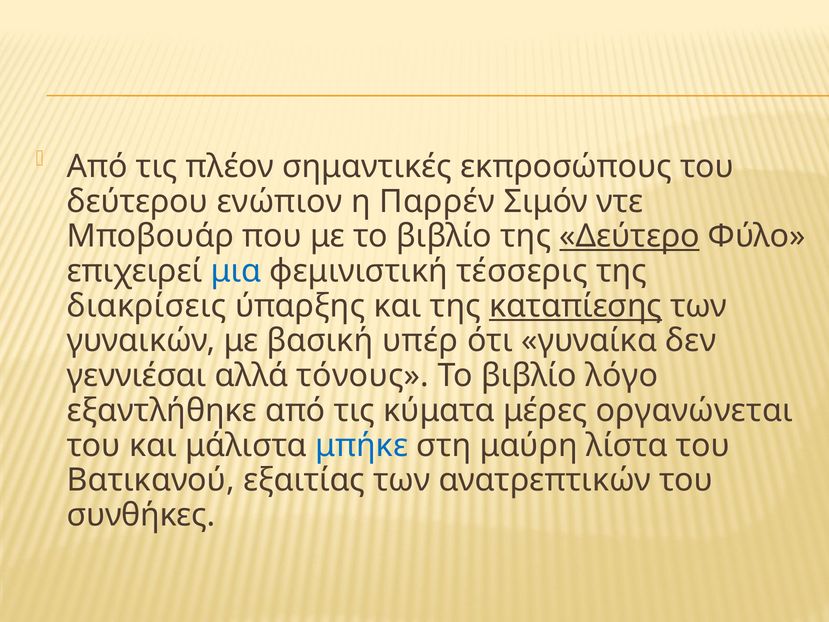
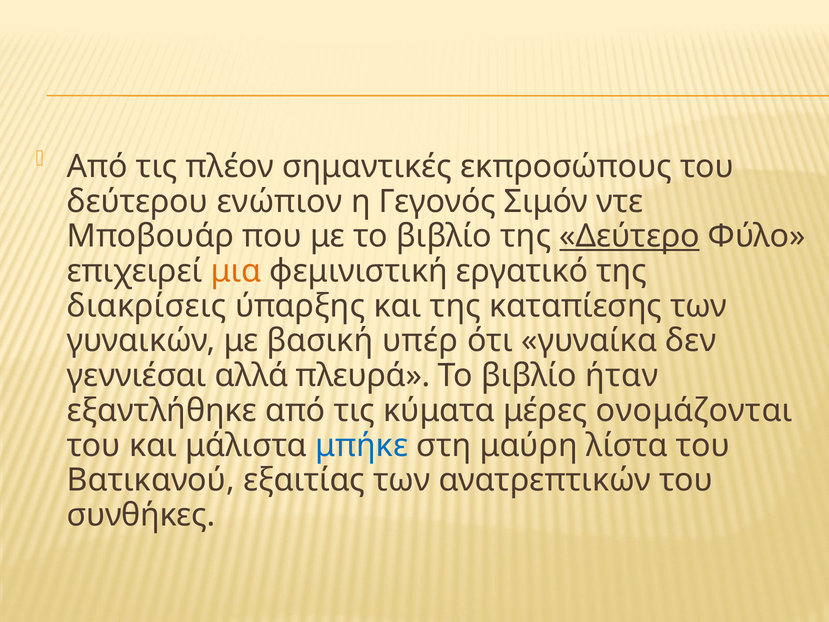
Παρρέν: Παρρέν -> Γεγονός (437, 201)
μια colour: blue -> orange (236, 271)
τέσσερις: τέσσερις -> εργατικό (522, 271)
καταπίεσης underline: present -> none (576, 306)
τόνους: τόνους -> πλευρά (363, 376)
λόγο: λόγο -> ήταν (622, 376)
οργανώνεται: οργανώνεται -> ονομάζονται (694, 410)
